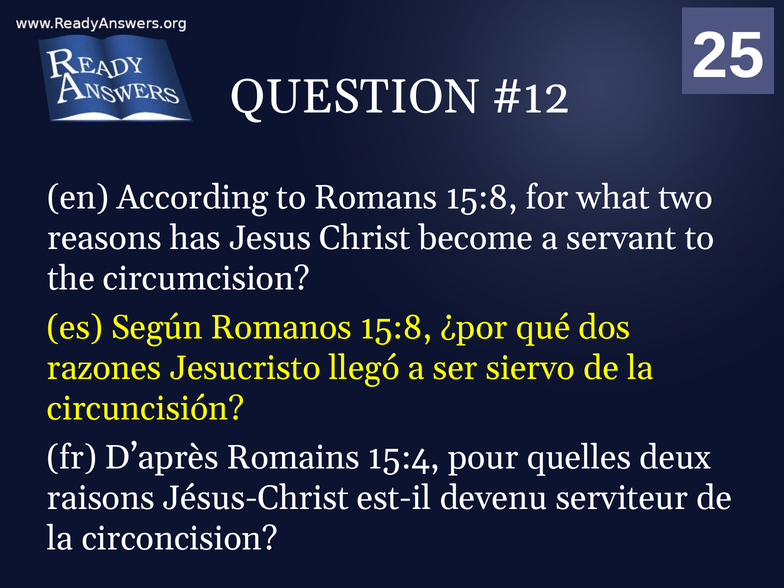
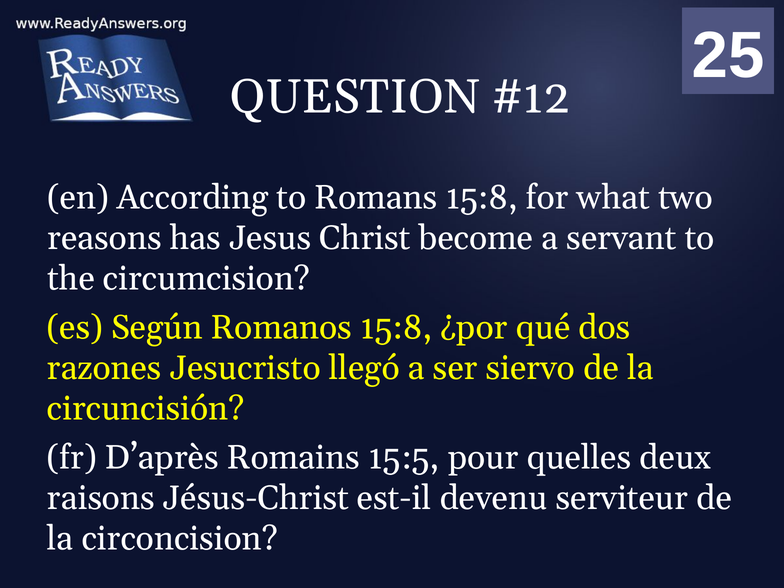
15:4: 15:4 -> 15:5 (404, 458)
